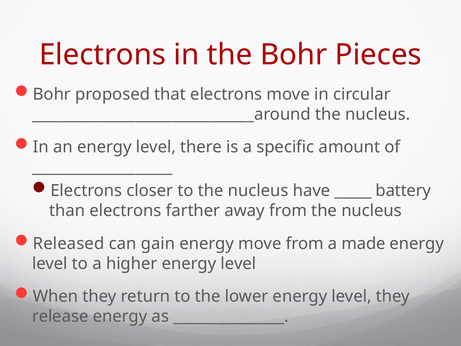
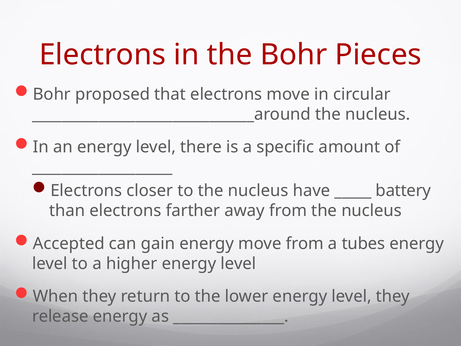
Released: Released -> Accepted (69, 243)
made: made -> tubes (363, 243)
